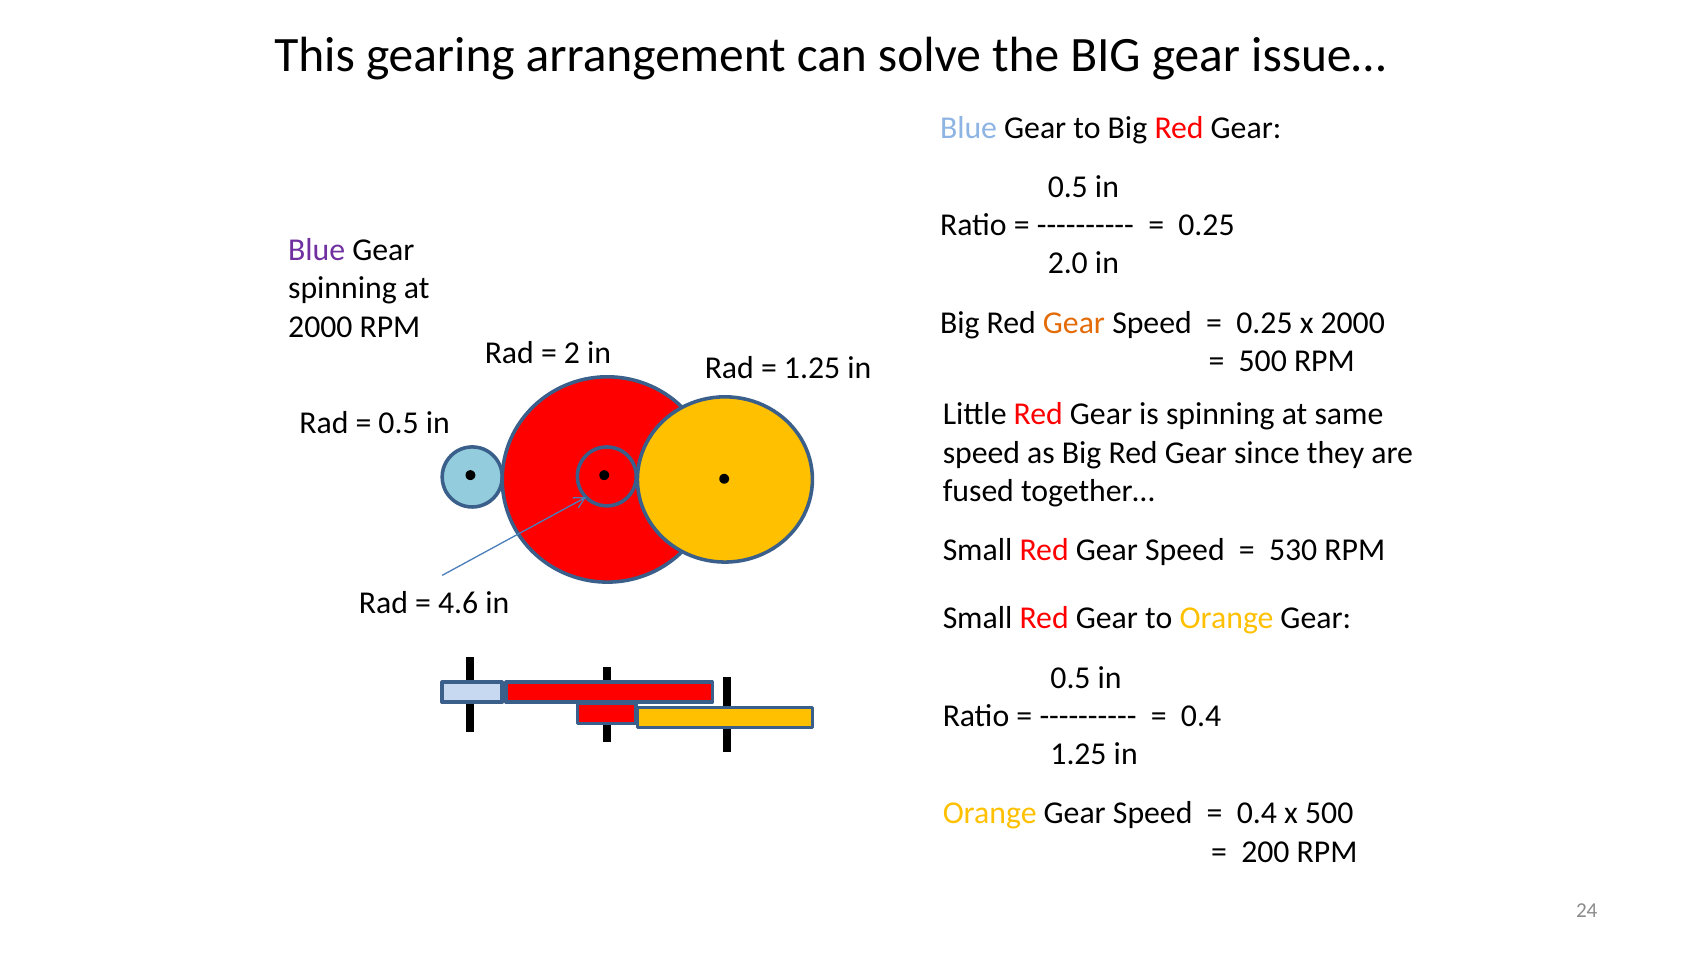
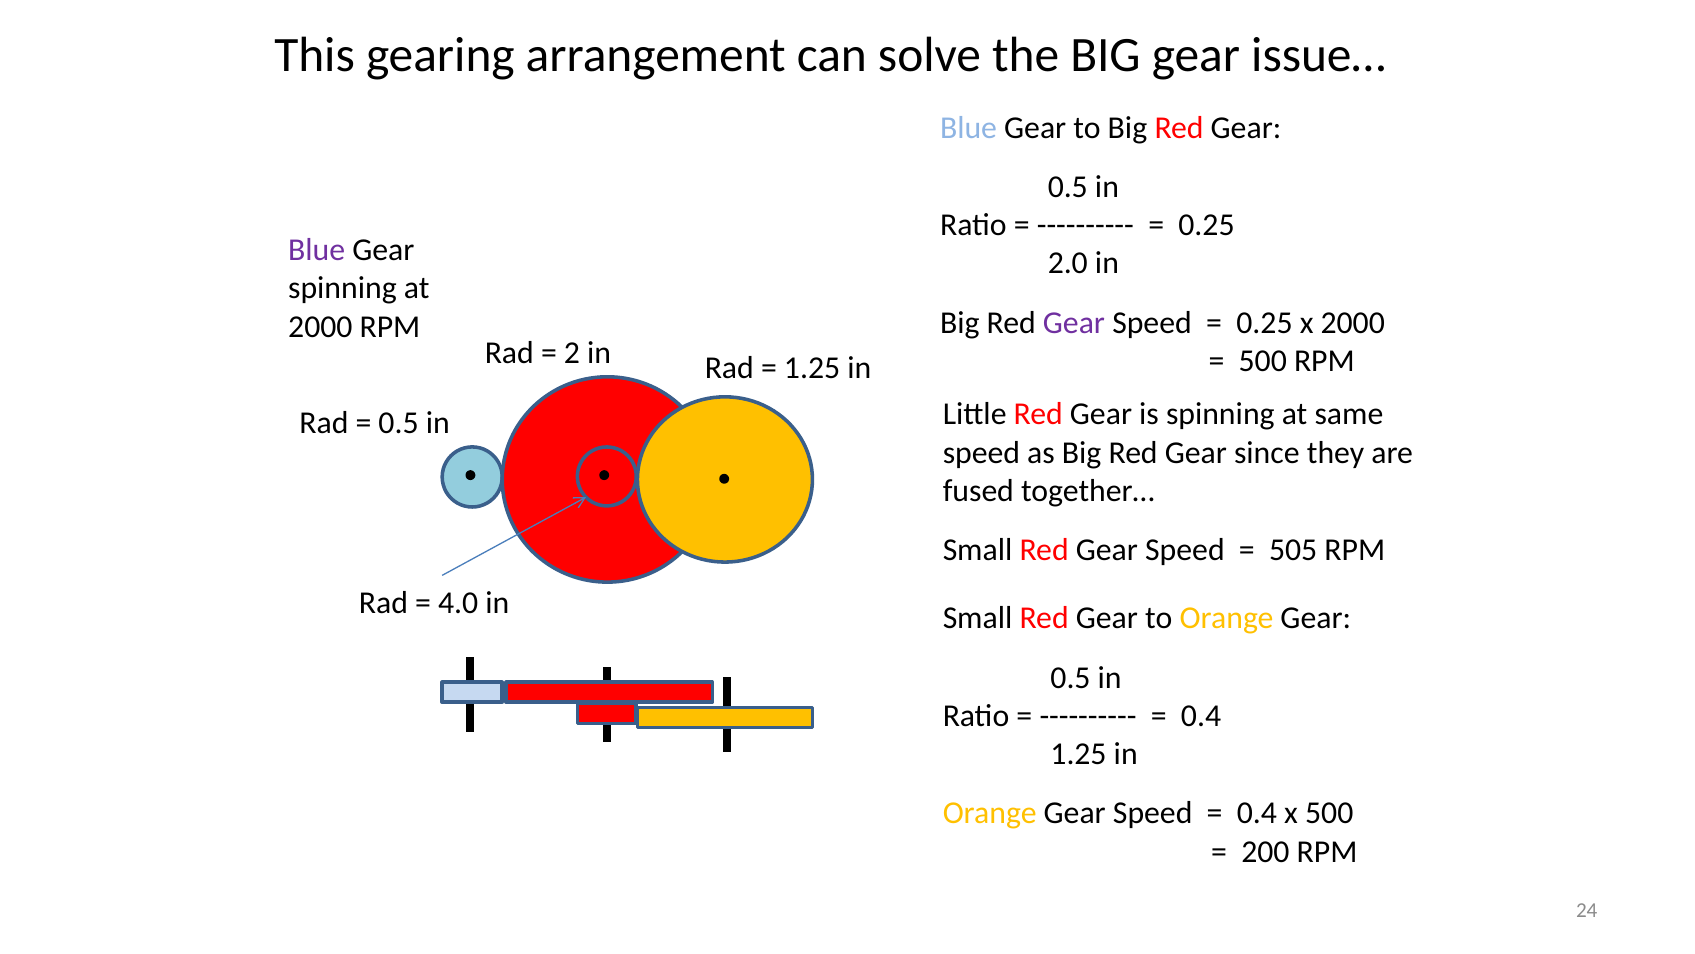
Gear colour: orange -> purple (1074, 322)
530: 530 -> 505 (1293, 550)
4.6: 4.6 -> 4.0 (458, 603)
